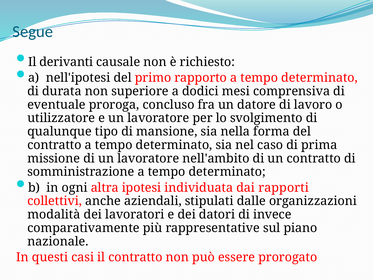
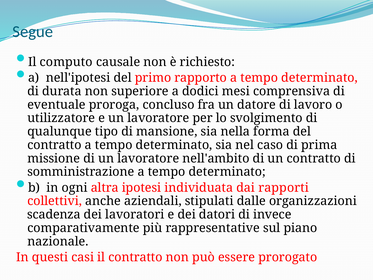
derivanti: derivanti -> computo (66, 62)
modalità: modalità -> scadenza (54, 214)
